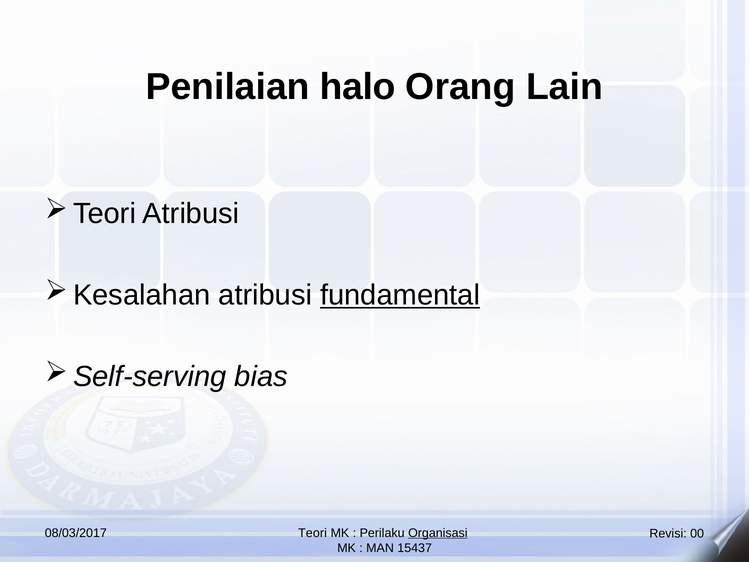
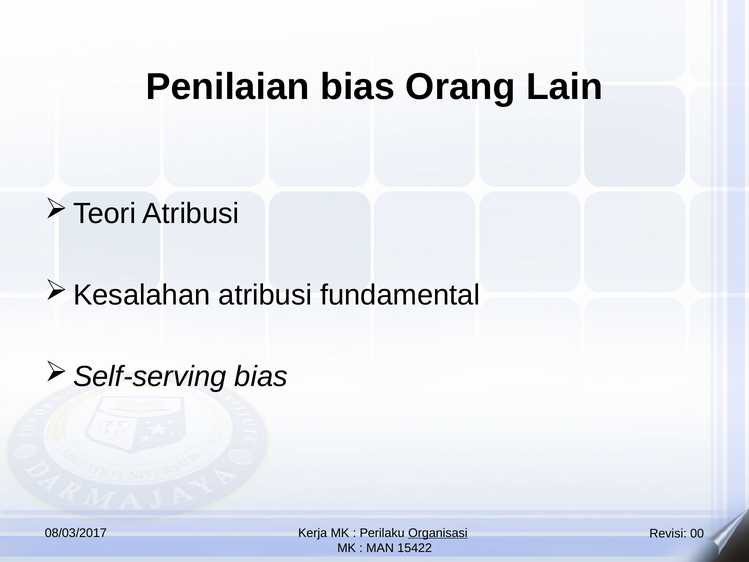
Penilaian halo: halo -> bias (358, 87)
fundamental underline: present -> none (400, 295)
Teori: Teori -> Kerja (313, 533)
15437: 15437 -> 15422 (415, 548)
